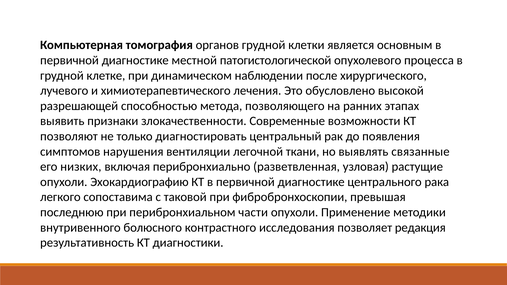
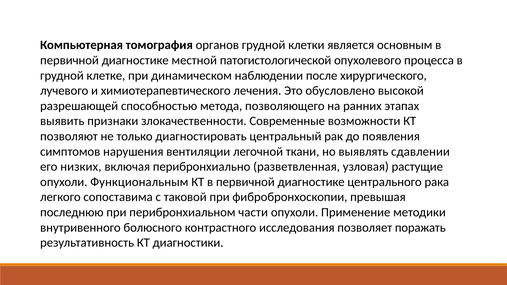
связанные: связанные -> сдавлении (421, 152)
Эхокардиографию: Эхокардиографию -> Функциональным (139, 182)
редакция: редакция -> поражать (420, 228)
